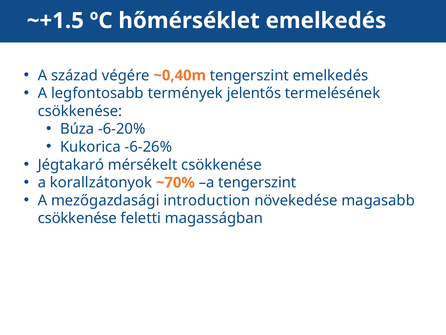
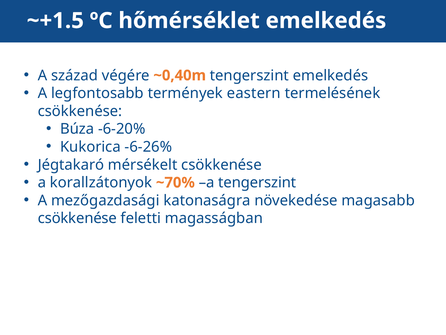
jelentős: jelentős -> eastern (254, 93)
introduction: introduction -> katonaságra (207, 200)
